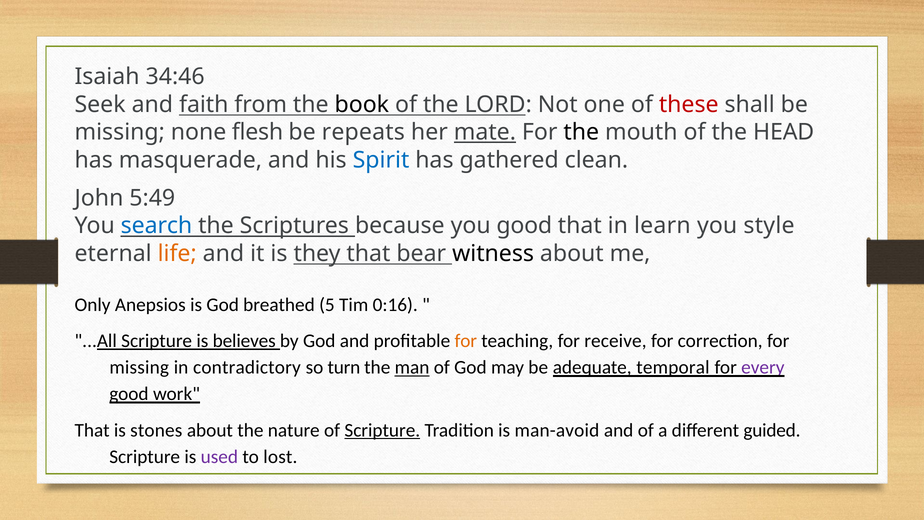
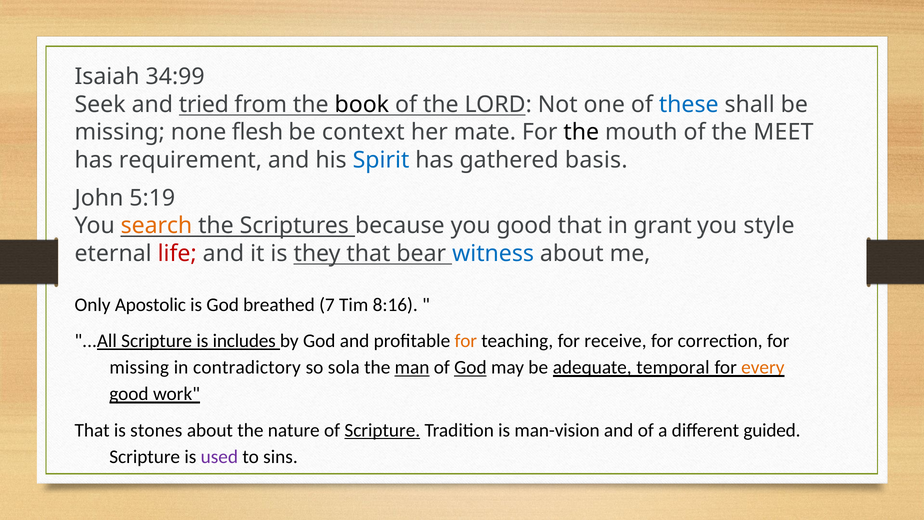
34:46: 34:46 -> 34:99 (175, 77)
faith: faith -> tried (204, 104)
these colour: red -> blue (689, 104)
repeats: repeats -> context (363, 132)
mate underline: present -> none (485, 132)
HEAD: HEAD -> MEET (783, 132)
masquerade: masquerade -> requirement (190, 160)
clean: clean -> basis (596, 160)
5:49: 5:49 -> 5:19 (152, 198)
search colour: blue -> orange (156, 226)
learn: learn -> grant (663, 226)
life colour: orange -> red (177, 253)
witness colour: black -> blue (493, 253)
Anepsios: Anepsios -> Apostolic (150, 305)
5: 5 -> 7 (327, 305)
0:16: 0:16 -> 8:16 (395, 305)
believes: believes -> includes (244, 341)
turn: turn -> sola (344, 367)
God underline: none -> present (470, 367)
every colour: purple -> orange (763, 367)
man-avoid: man-avoid -> man-vision (557, 430)
lost: lost -> sins (280, 457)
